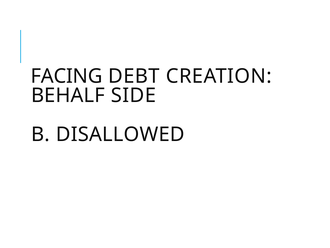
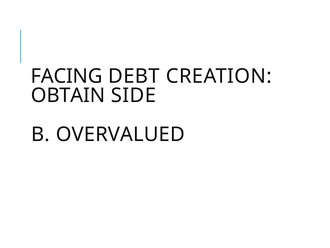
BEHALF: BEHALF -> OBTAIN (68, 95)
DISALLOWED: DISALLOWED -> OVERVALUED (120, 134)
